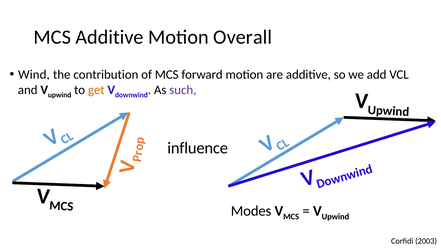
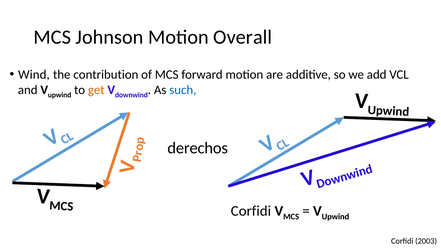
MCS Additive: Additive -> Johnson (110, 37)
such colour: purple -> blue (183, 90)
influence: influence -> derechos (198, 148)
Modes: Modes -> Corfidi (251, 211)
